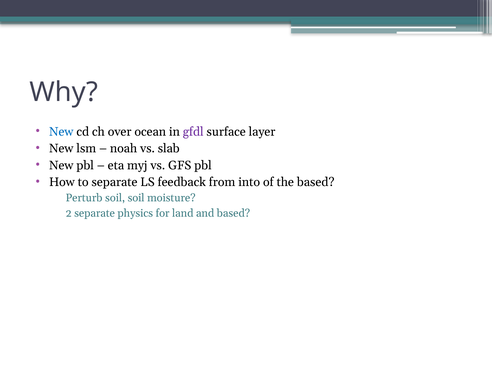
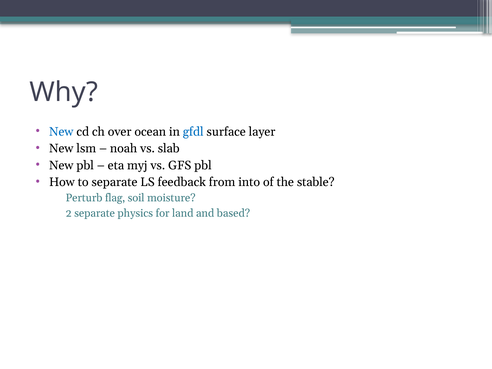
gfdl colour: purple -> blue (193, 132)
the based: based -> stable (316, 182)
Perturb soil: soil -> flag (115, 198)
